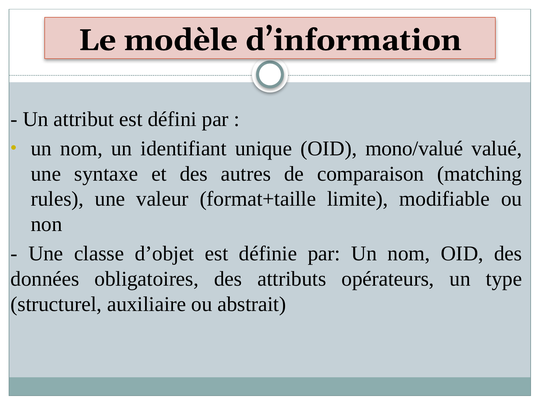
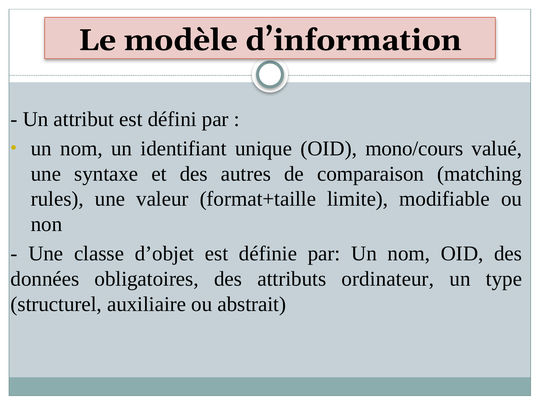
mono/valué: mono/valué -> mono/cours (414, 149)
opérateurs: opérateurs -> ordinateur (388, 279)
